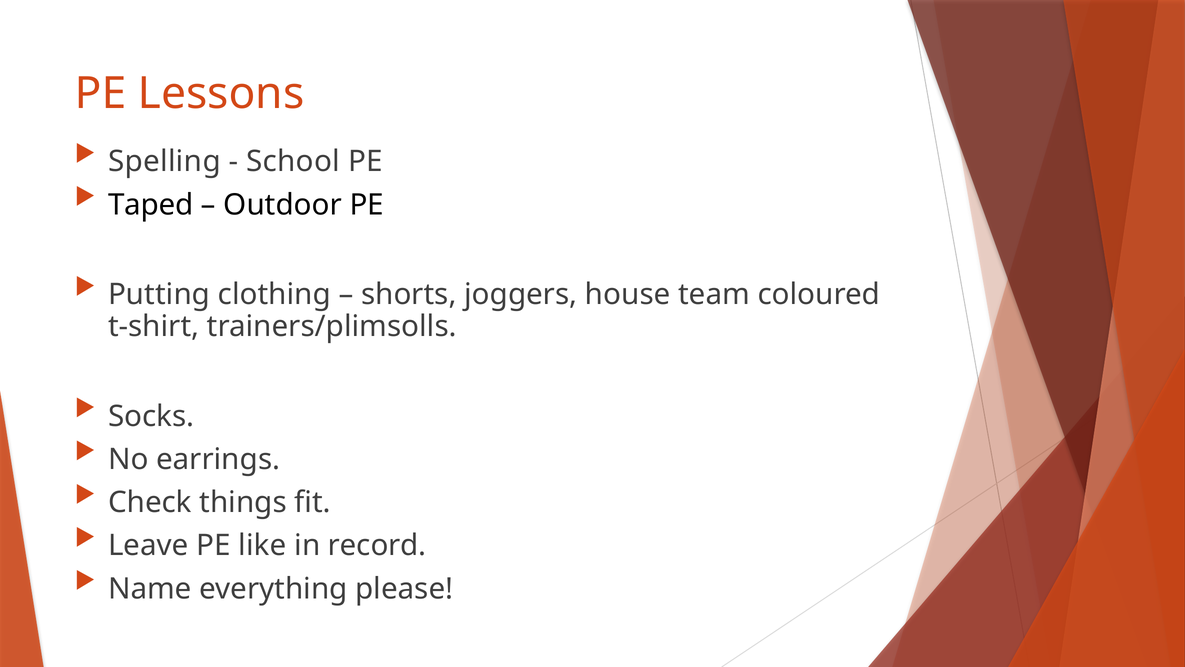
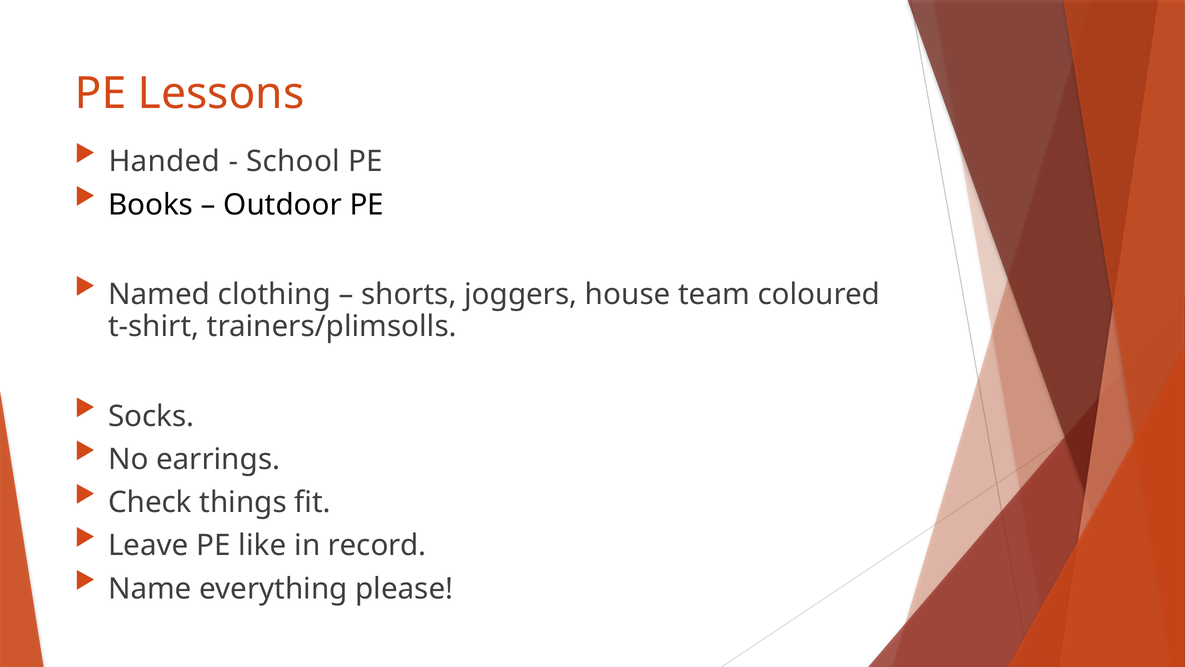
Spelling: Spelling -> Handed (164, 162)
Taped: Taped -> Books (151, 205)
Putting: Putting -> Named (159, 294)
